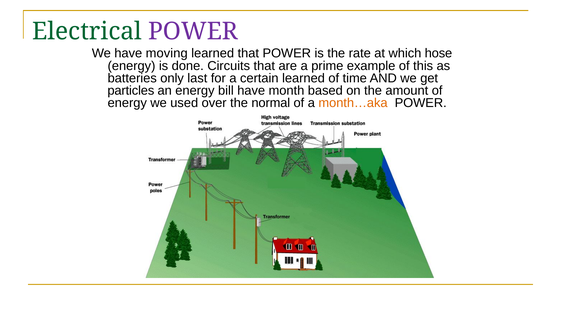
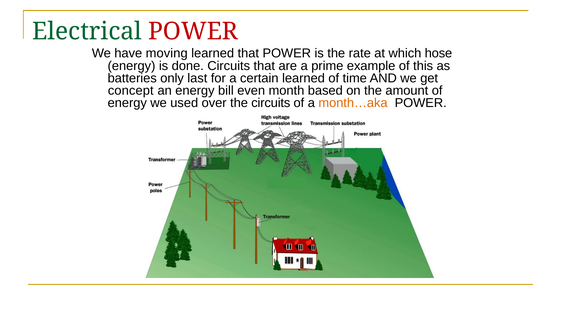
POWER colour: purple -> red (193, 31)
particles: particles -> concept (131, 90)
bill have: have -> even (251, 90)
the normal: normal -> circuits (271, 103)
